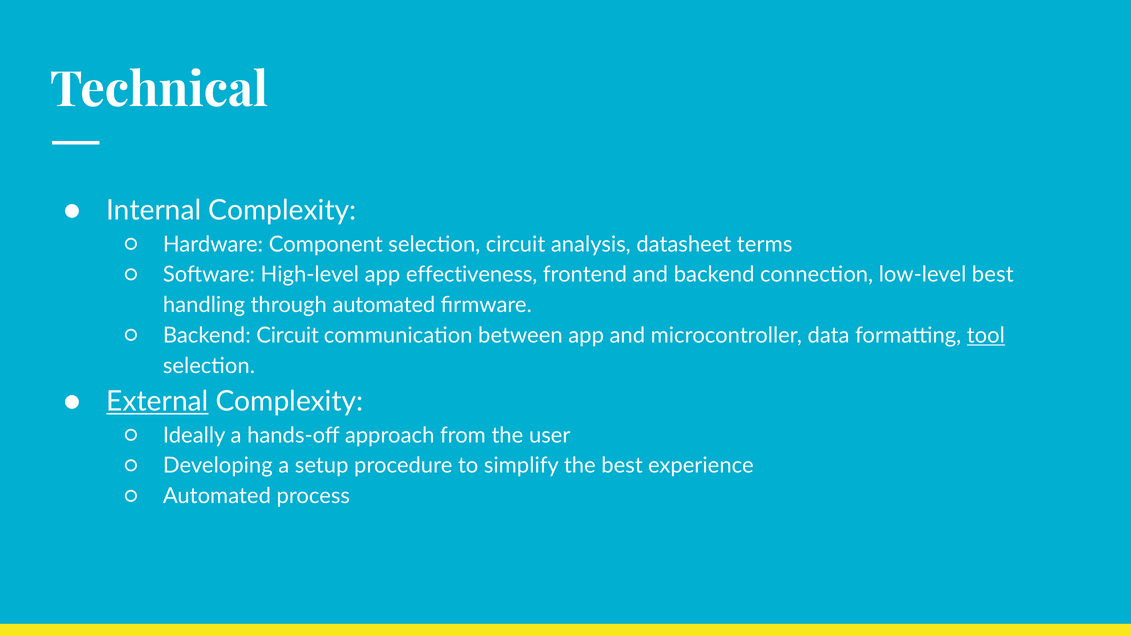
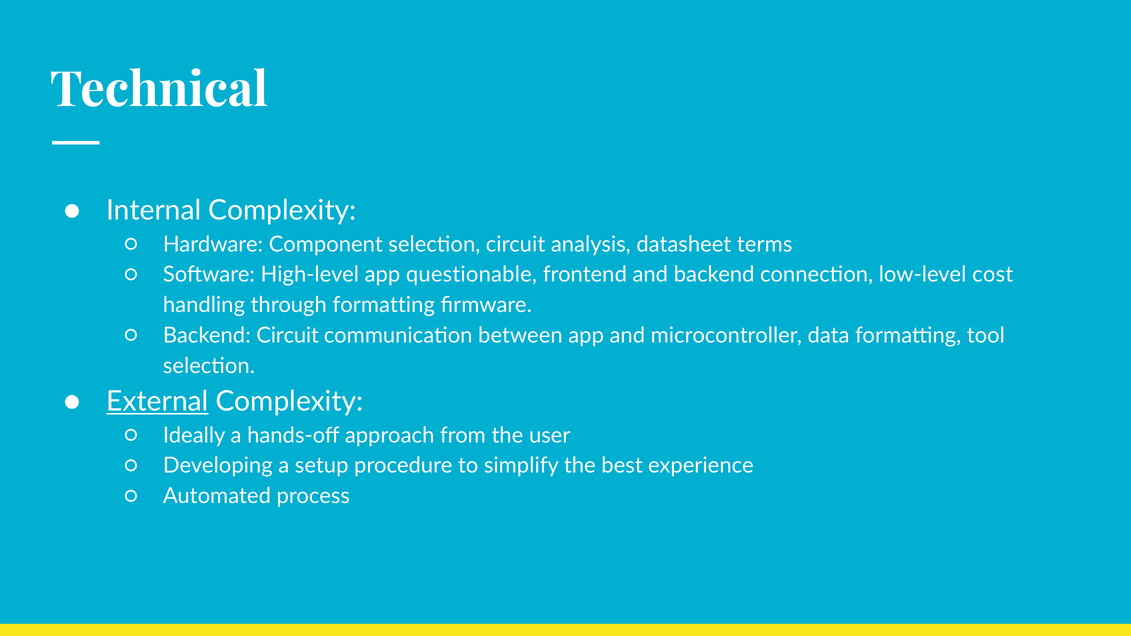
effectiveness: effectiveness -> questionable (471, 275)
low-level best: best -> cost (993, 275)
through automated: automated -> formatting (384, 305)
tool underline: present -> none (986, 336)
